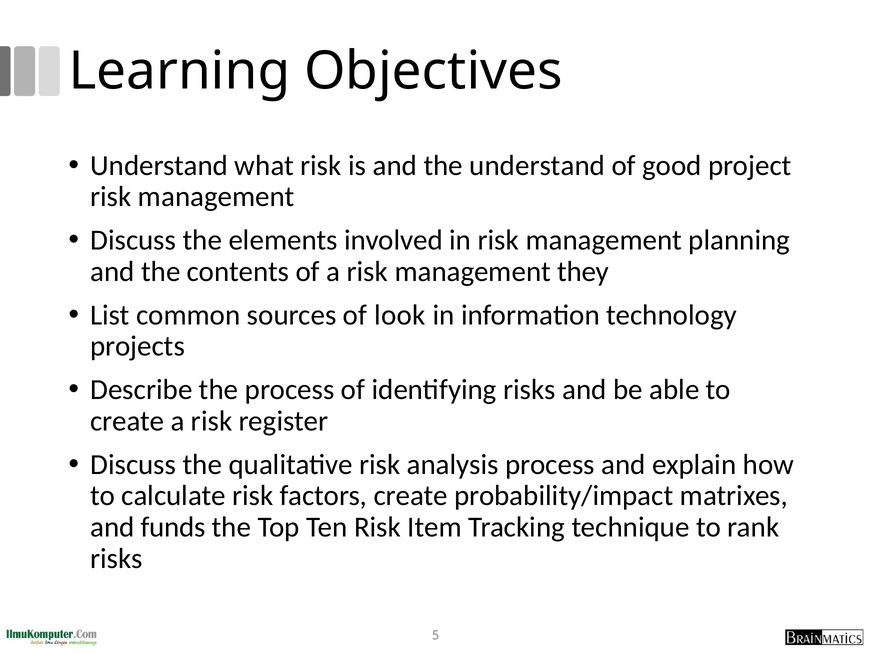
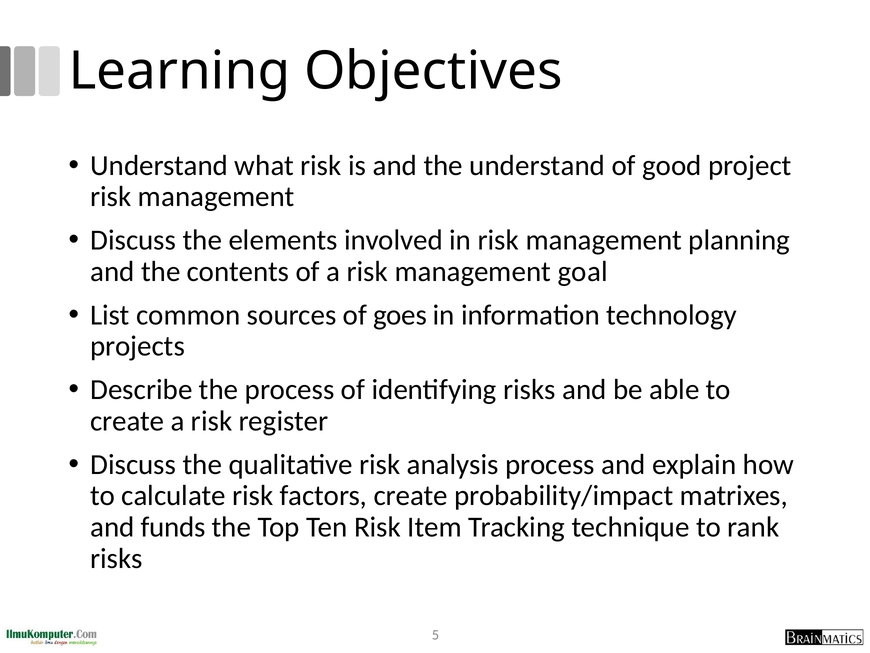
they: they -> goal (583, 271)
look: look -> goes (400, 315)
